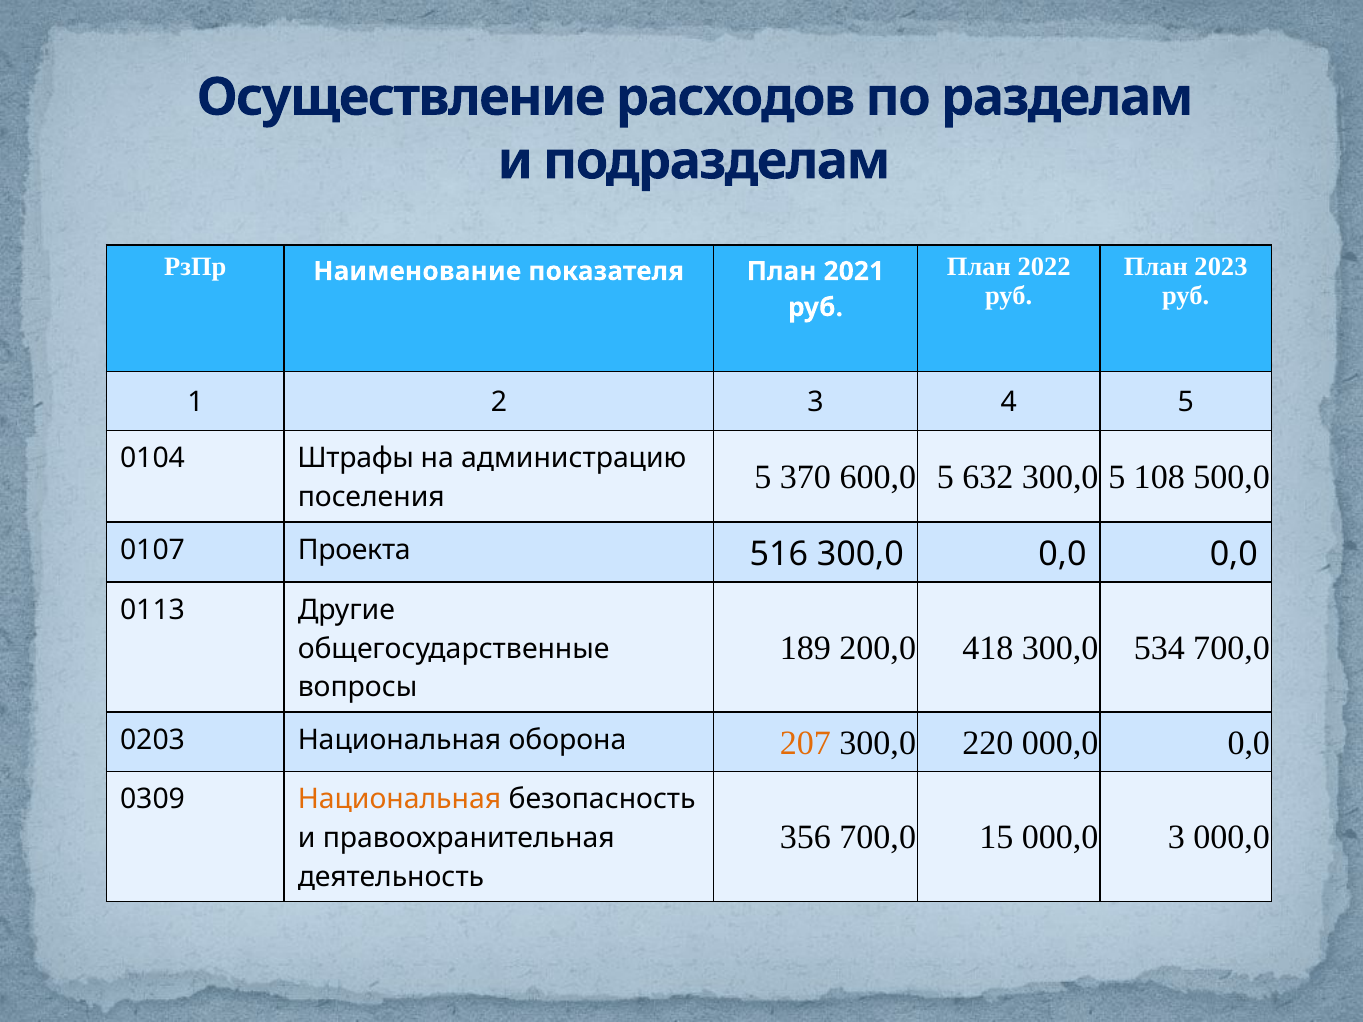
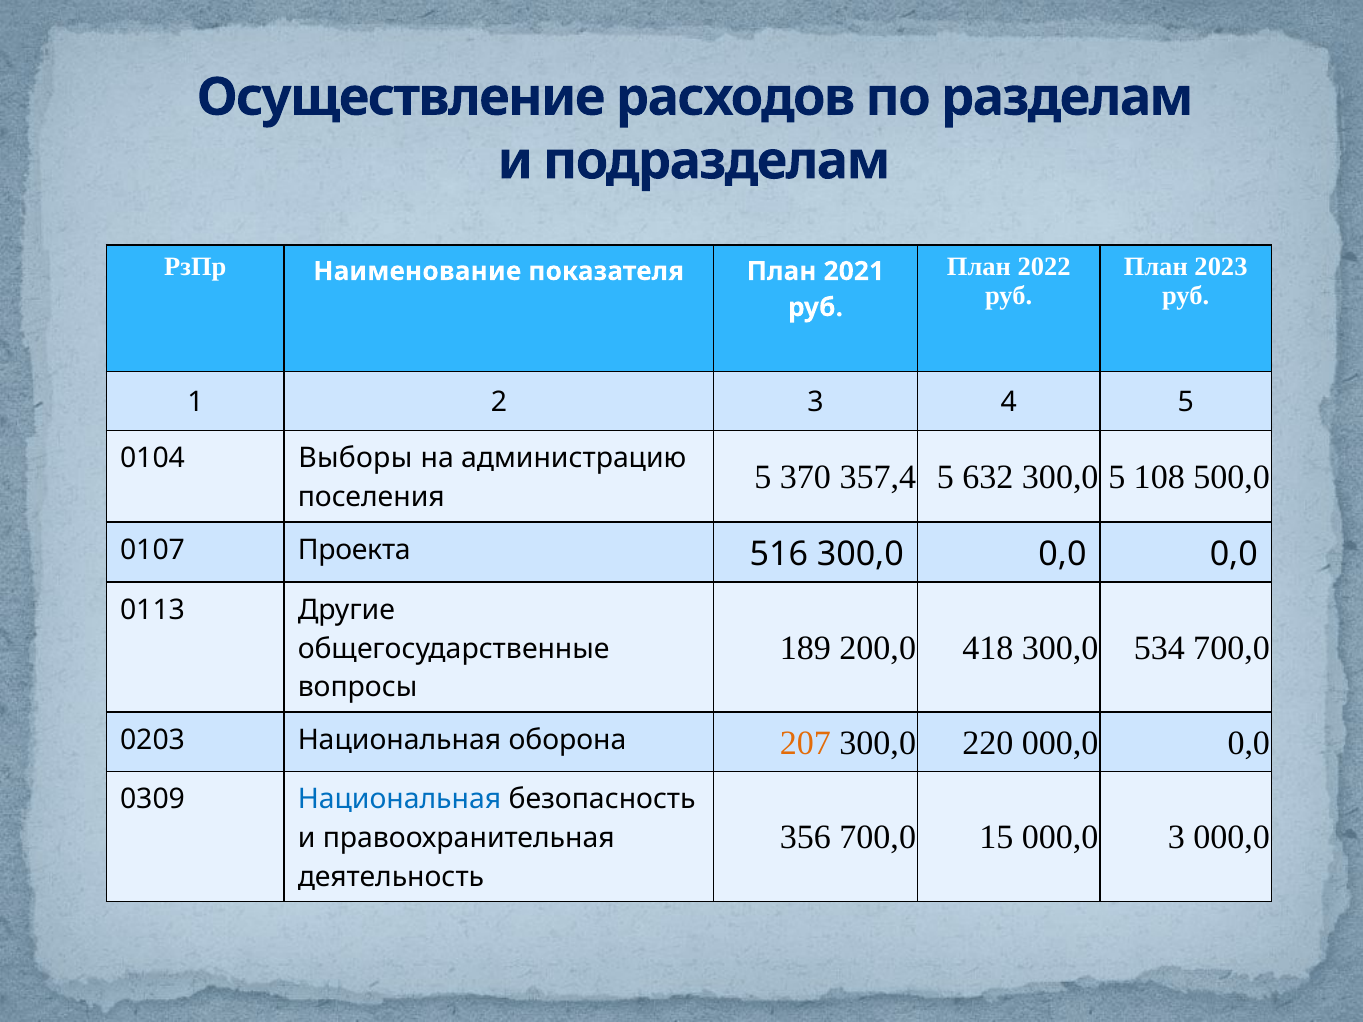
Штрафы: Штрафы -> Выборы (355, 459)
600,0: 600,0 -> 357,4 (878, 477)
Национальная colour: orange -> blue (400, 799)
